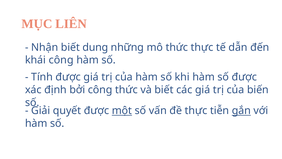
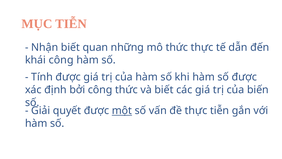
MỤC LIÊN: LIÊN -> TIỄN (71, 24)
dung: dung -> quan (95, 47)
gắn underline: present -> none (241, 110)
